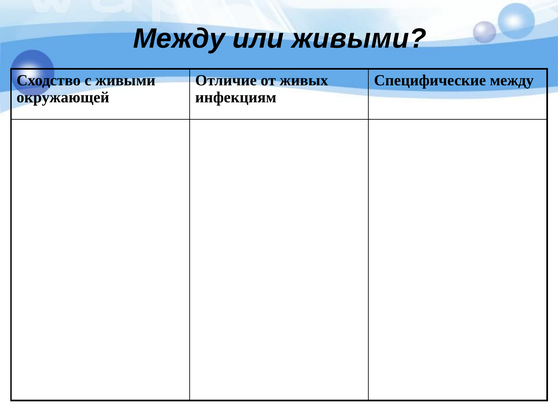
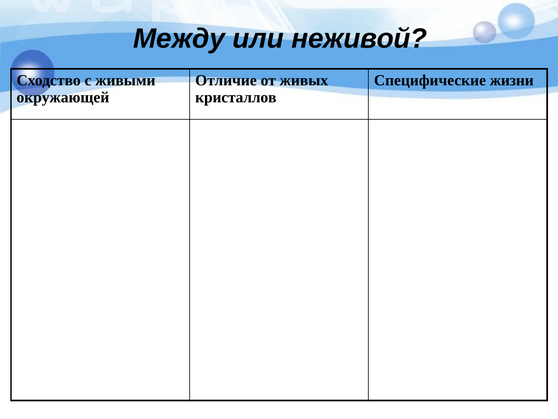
или живыми: живыми -> неживой (359, 39)
Специфические между: между -> жизни (512, 80)
инфекциям: инфекциям -> кристаллов (236, 97)
